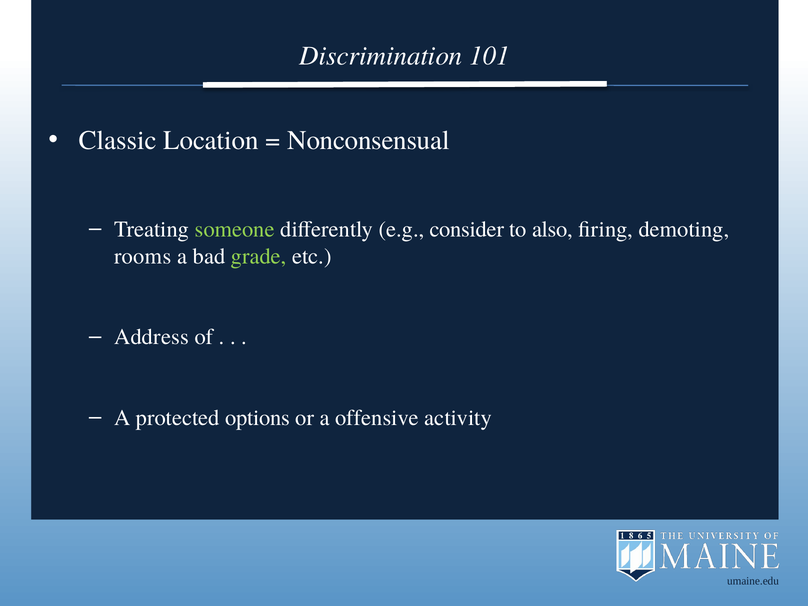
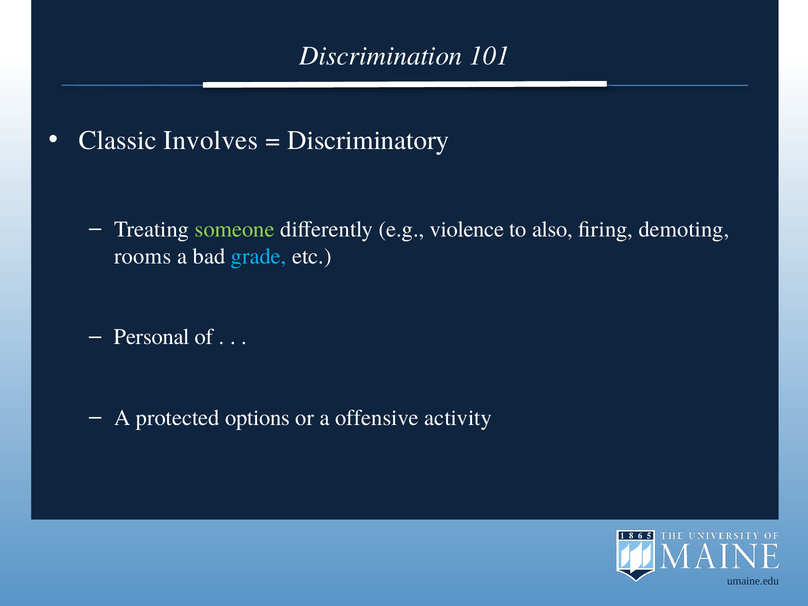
Location: Location -> Involves (211, 141)
Nonconsensual: Nonconsensual -> Discriminatory (368, 141)
consider: consider -> violence (467, 229)
grade colour: light green -> light blue (259, 256)
Address: Address -> Personal (152, 337)
